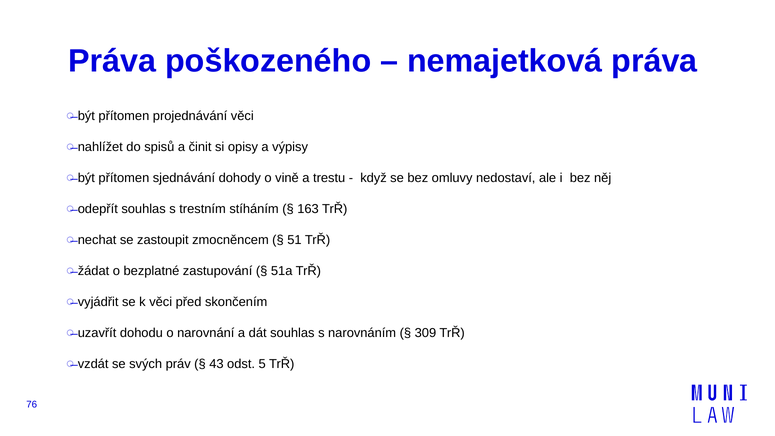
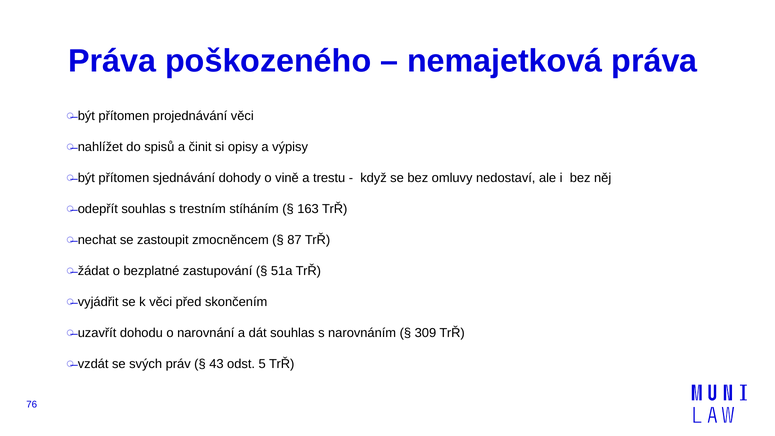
51: 51 -> 87 (294, 240)
